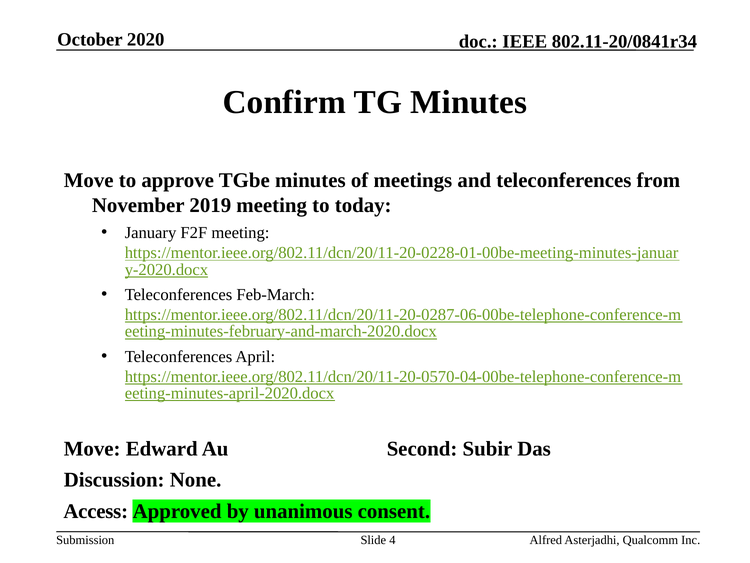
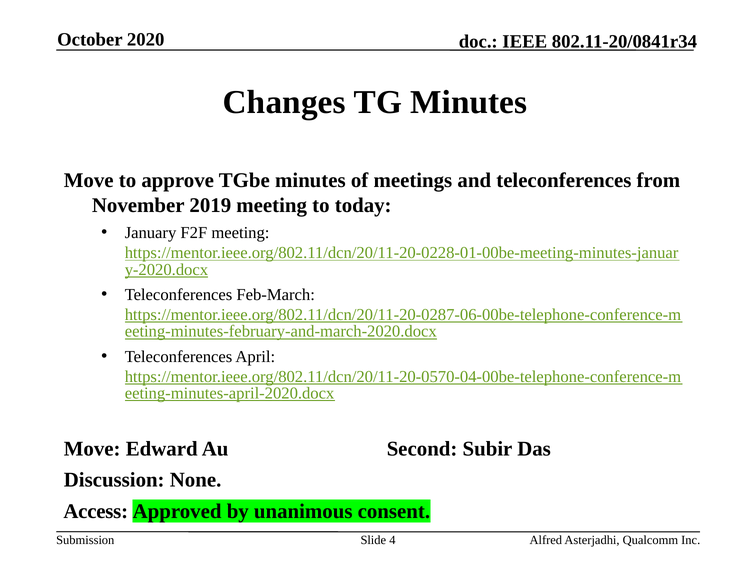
Confirm: Confirm -> Changes (284, 102)
